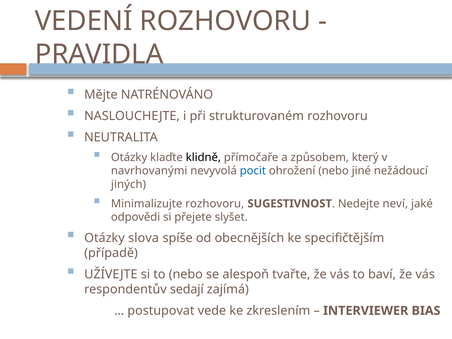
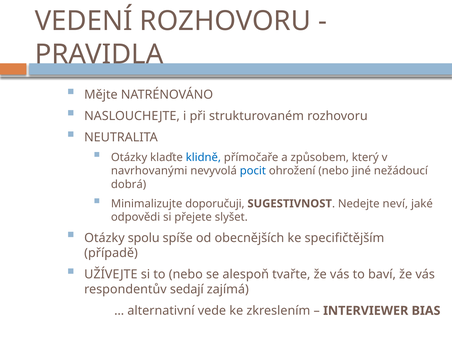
klidně colour: black -> blue (203, 157)
jiných: jiných -> dobrá (129, 184)
Minimalizujte rozhovoru: rozhovoru -> doporučuji (215, 204)
slova: slova -> spolu (144, 238)
postupovat: postupovat -> alternativní (161, 311)
